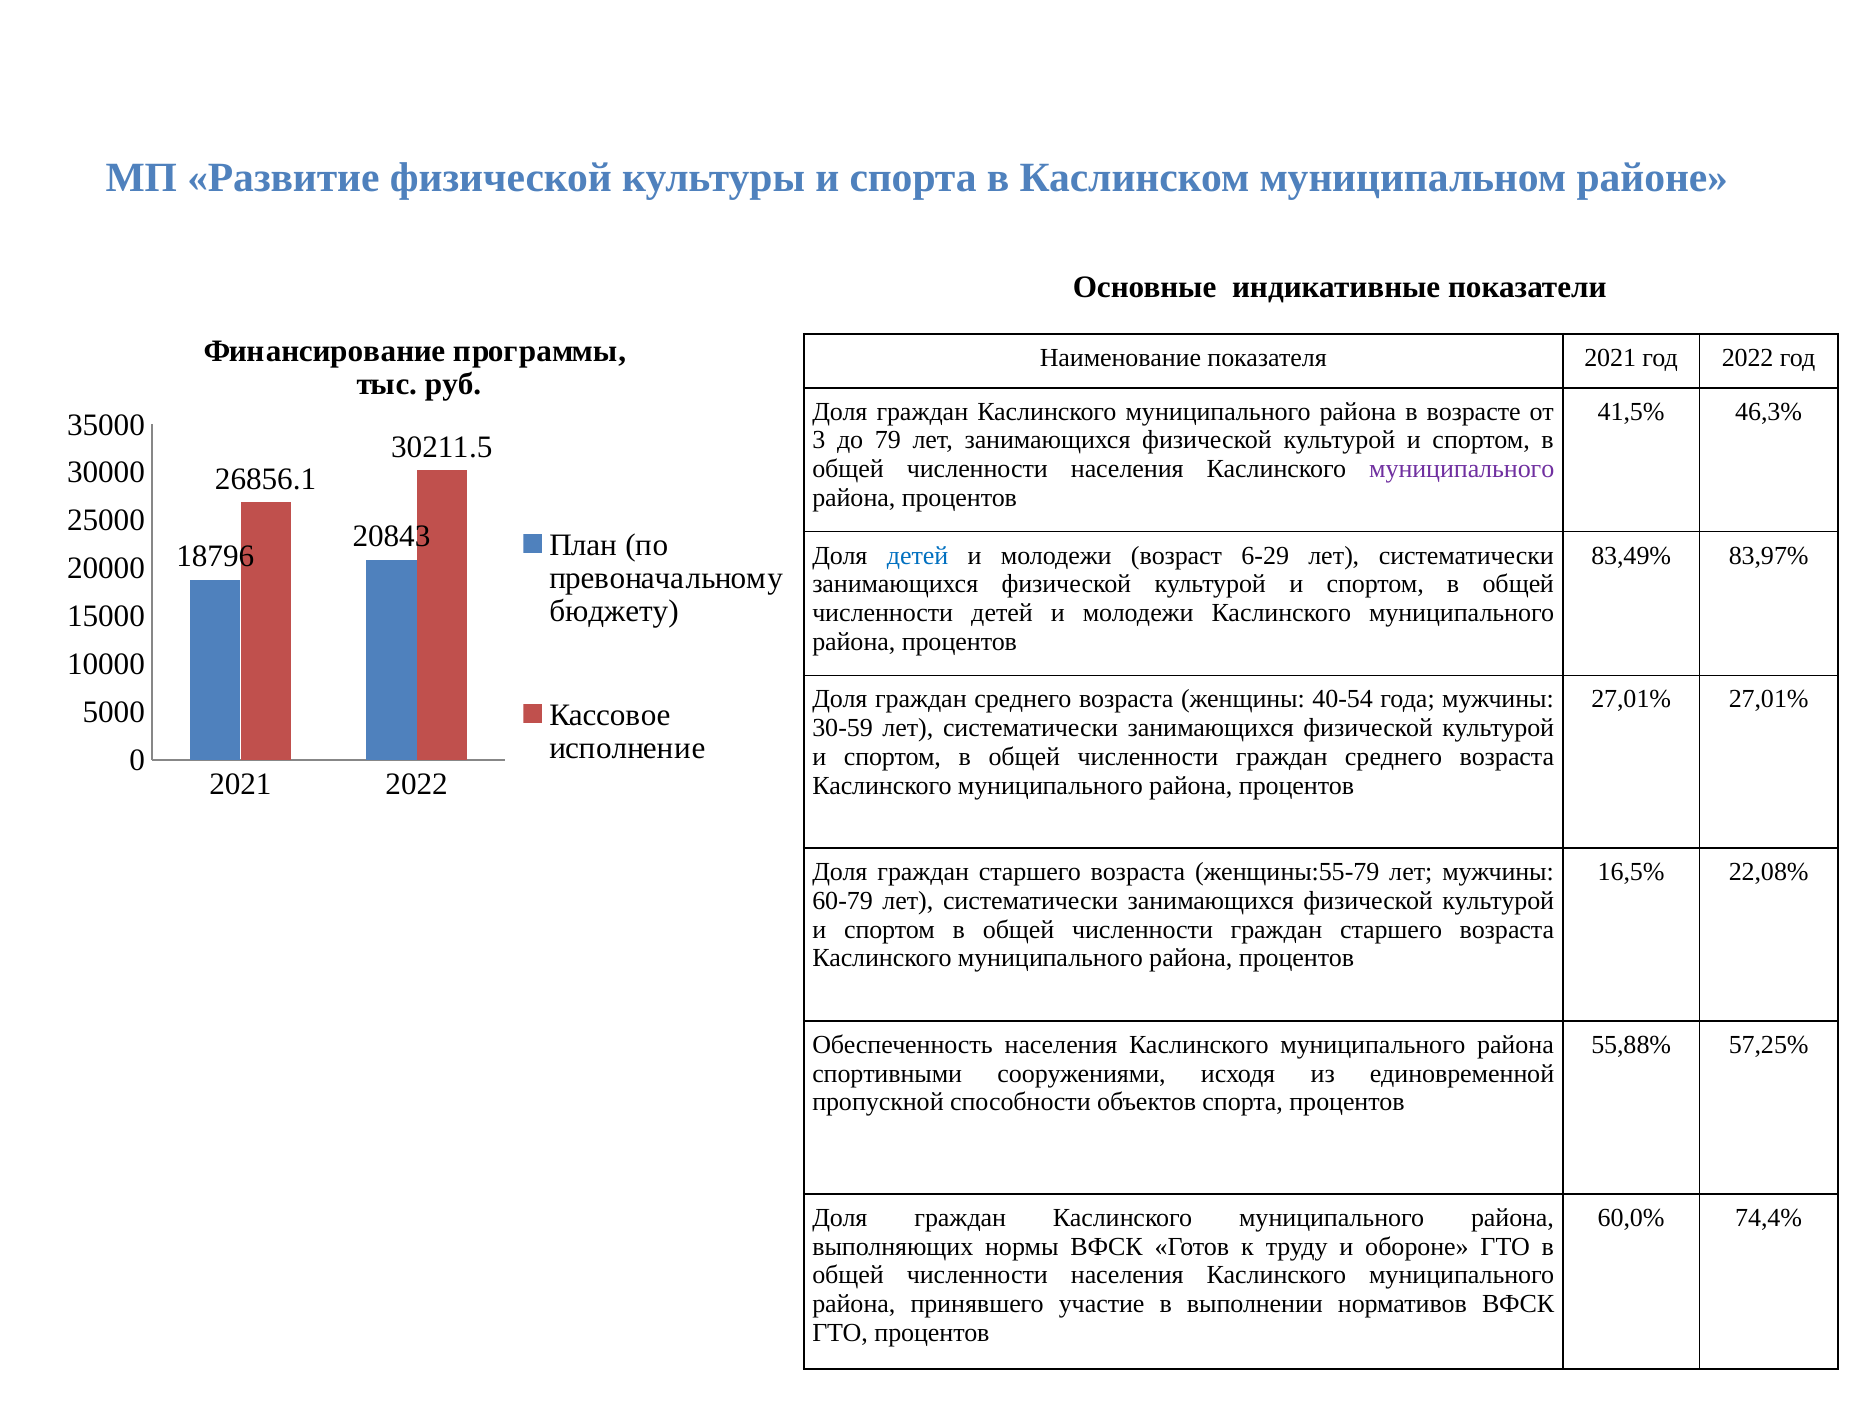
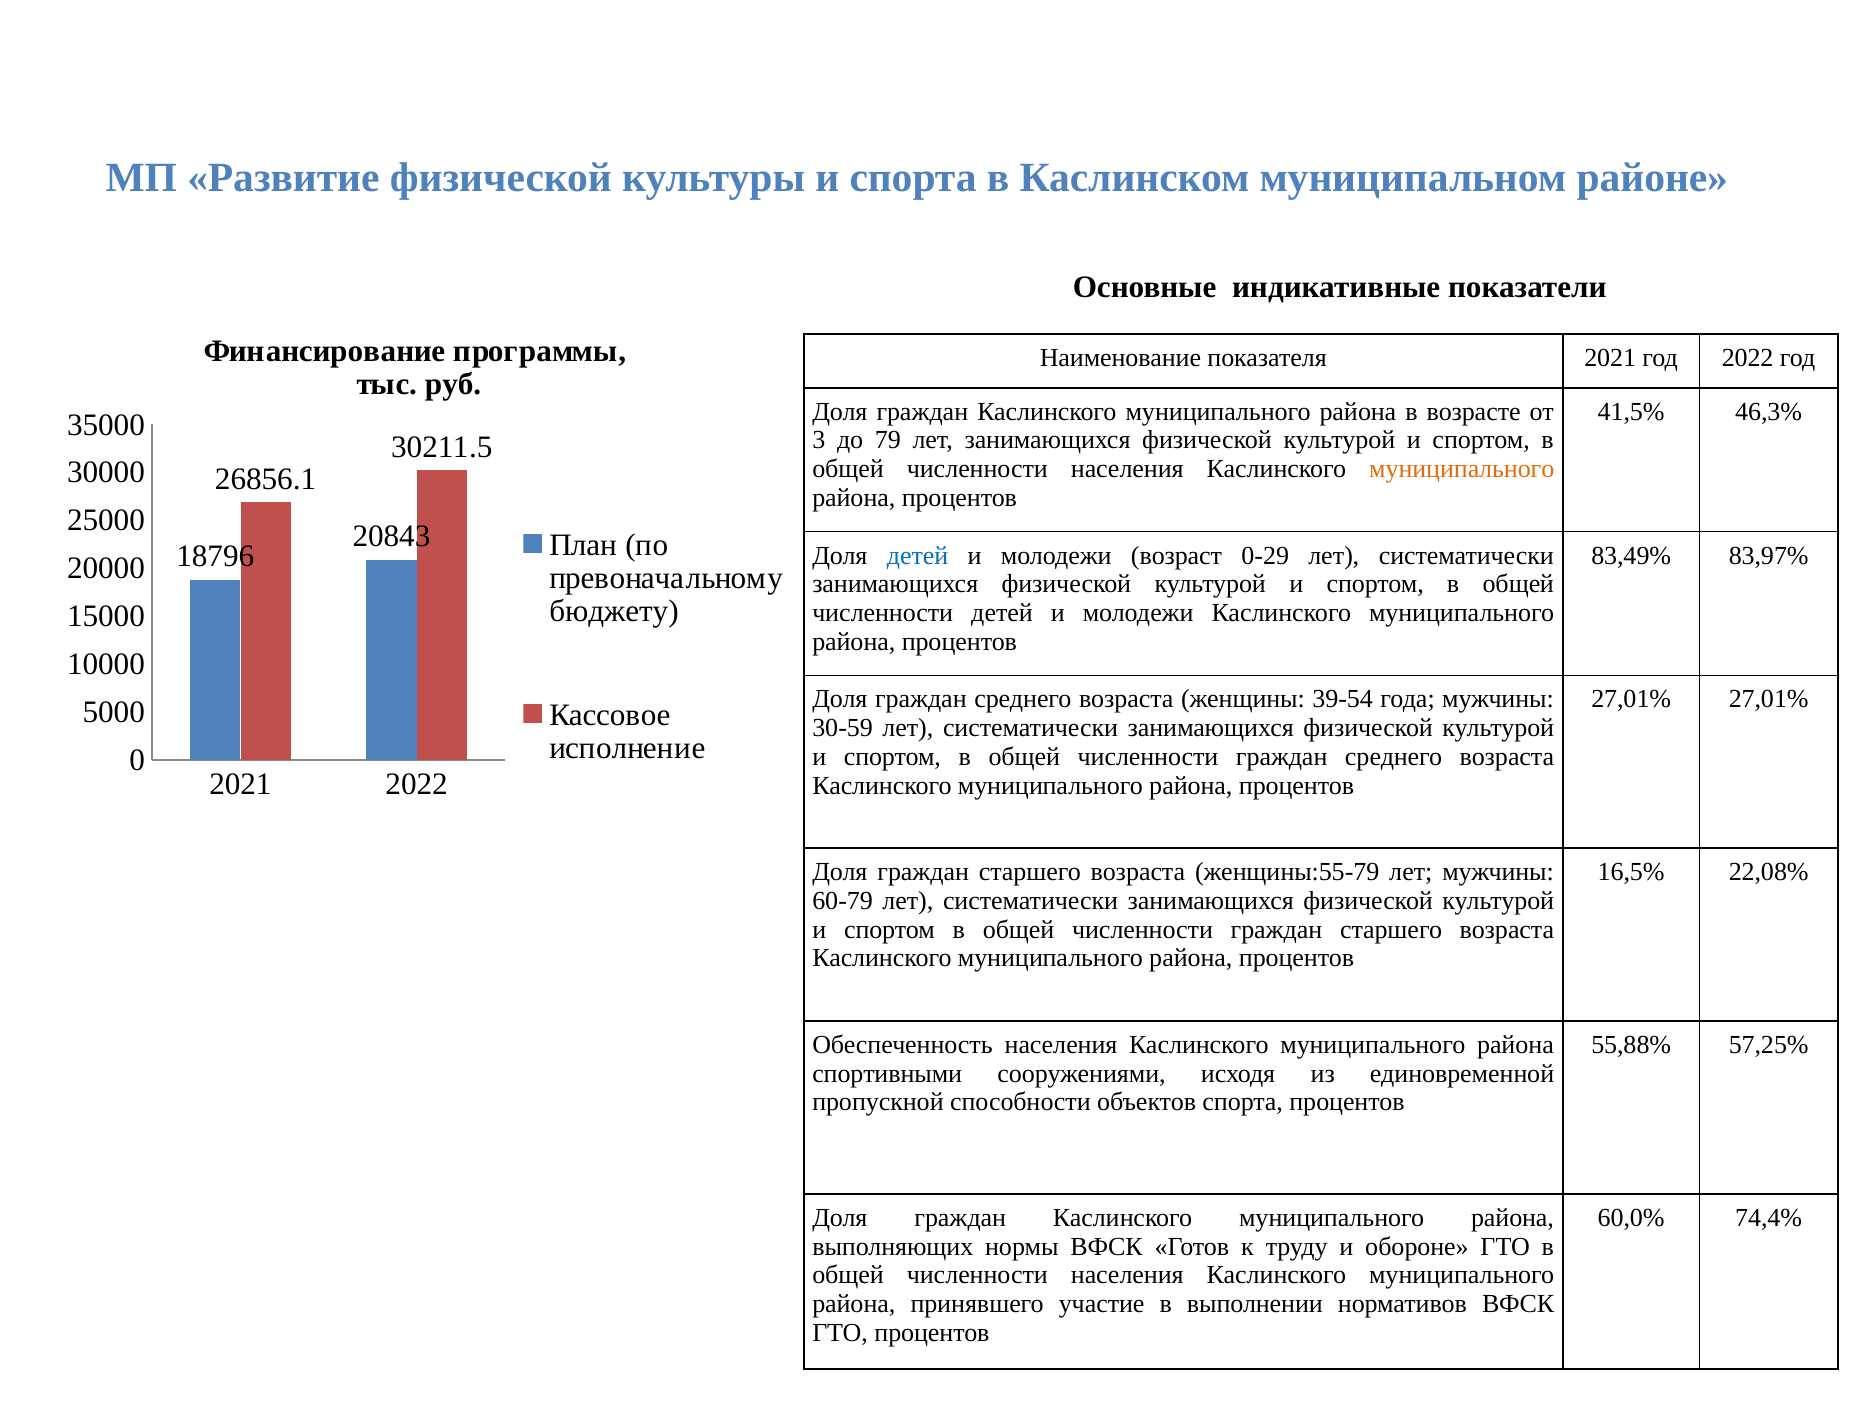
муниципального colour: purple -> orange (1462, 469)
6-29: 6-29 -> 0-29 (1265, 555)
40-54: 40-54 -> 39-54 (1343, 699)
